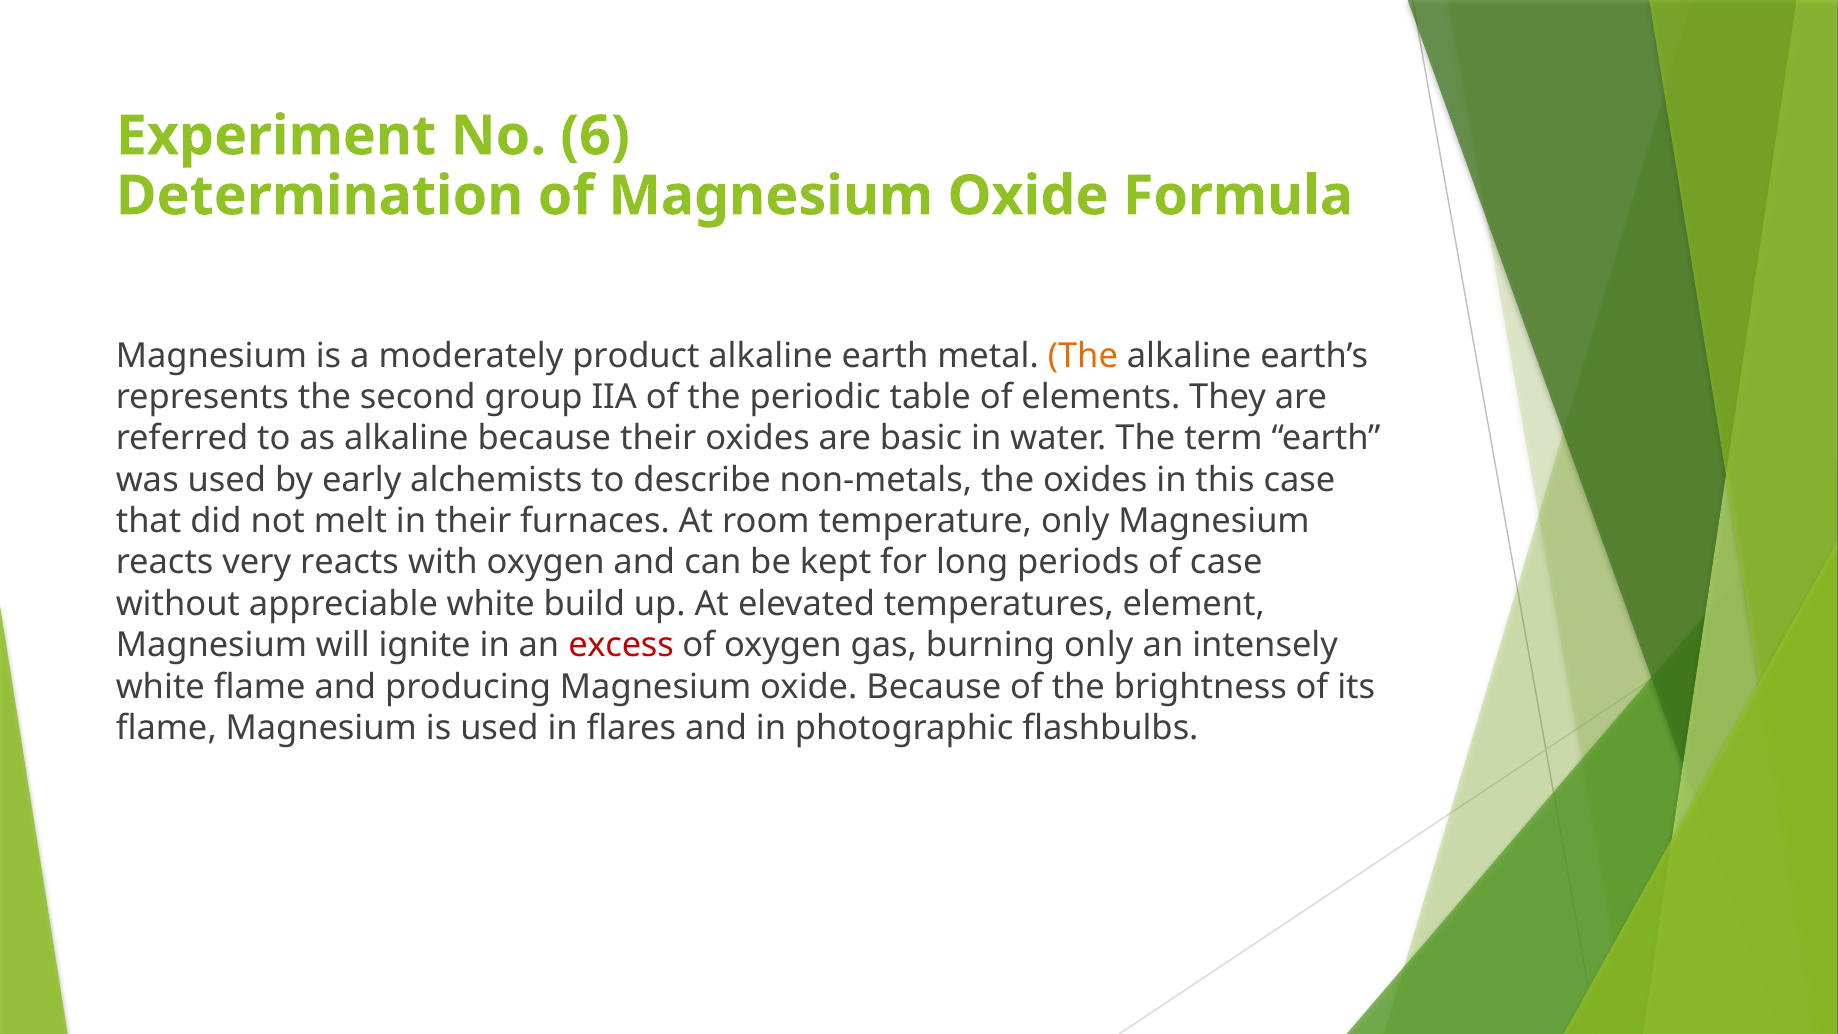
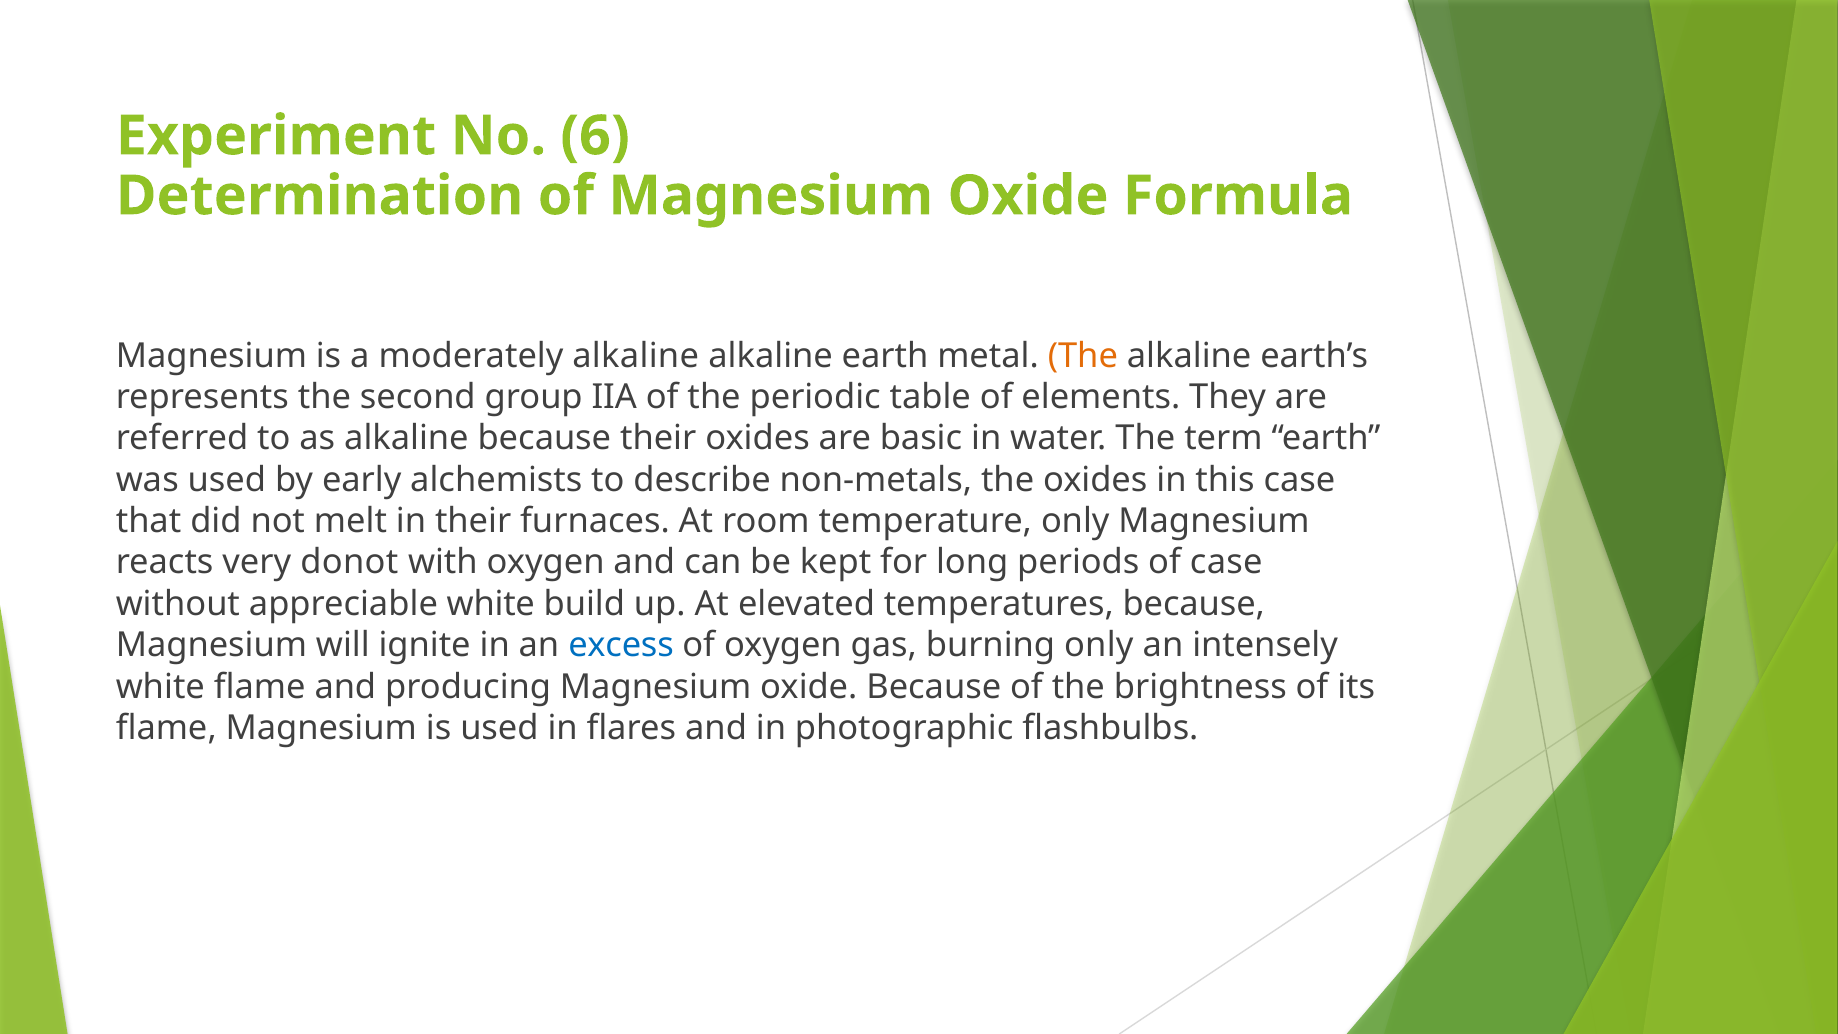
moderately product: product -> alkaline (636, 356)
very reacts: reacts -> donot (349, 562)
temperatures element: element -> because (1194, 604)
excess colour: red -> blue (621, 645)
